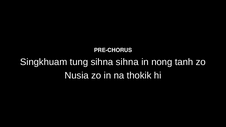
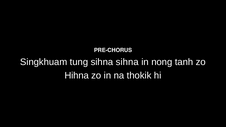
Nusia: Nusia -> Hihna (77, 76)
